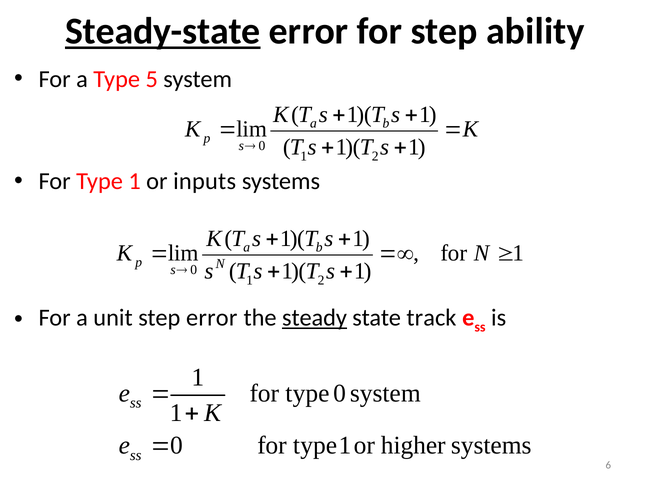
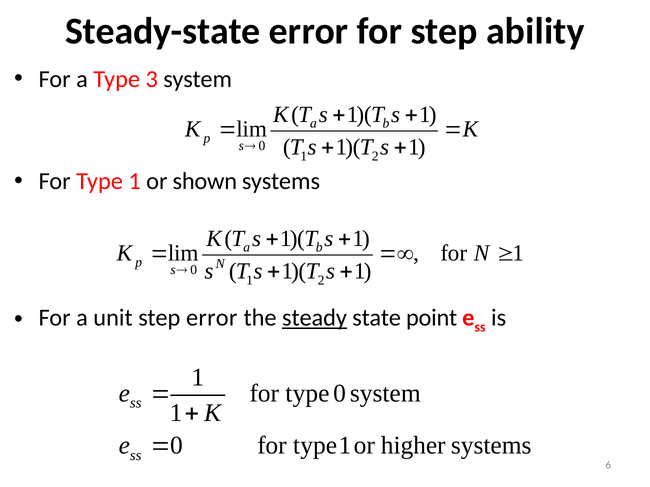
Steady-state underline: present -> none (163, 31)
5: 5 -> 3 (152, 79)
inputs: inputs -> shown (205, 182)
track: track -> point (432, 318)
